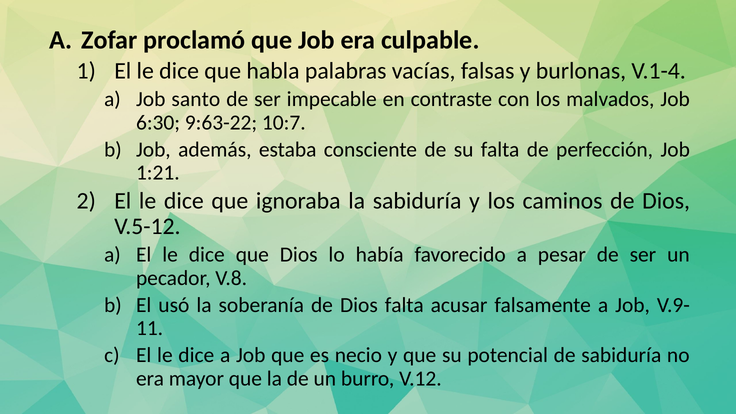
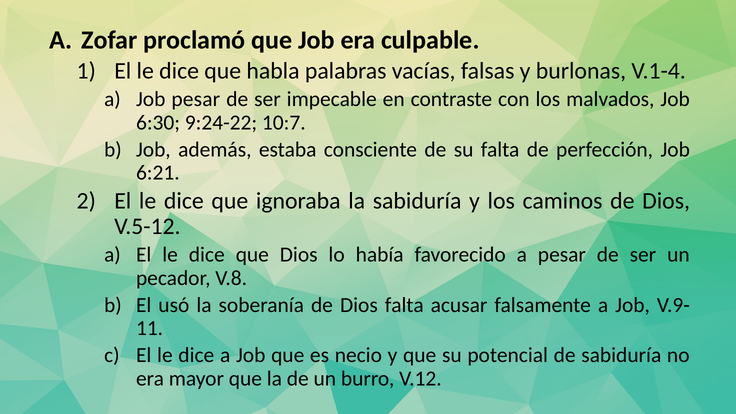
Job santo: santo -> pesar (196, 99)
9:63-22: 9:63-22 -> 9:24-22 (221, 122)
1:21: 1:21 -> 6:21 (158, 173)
